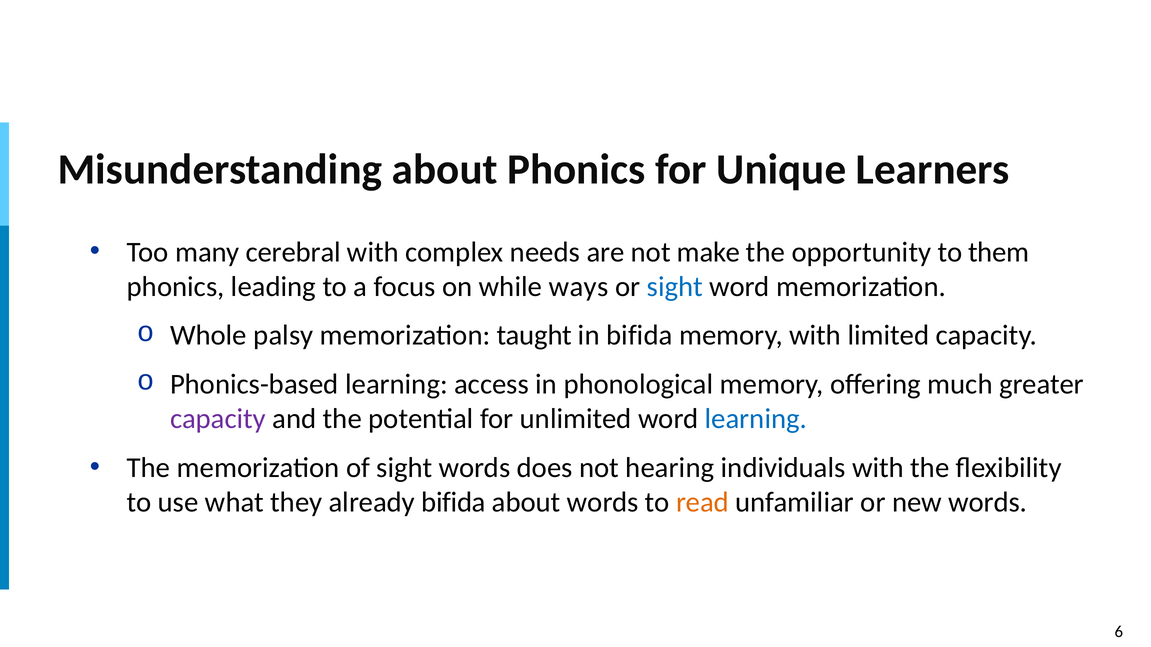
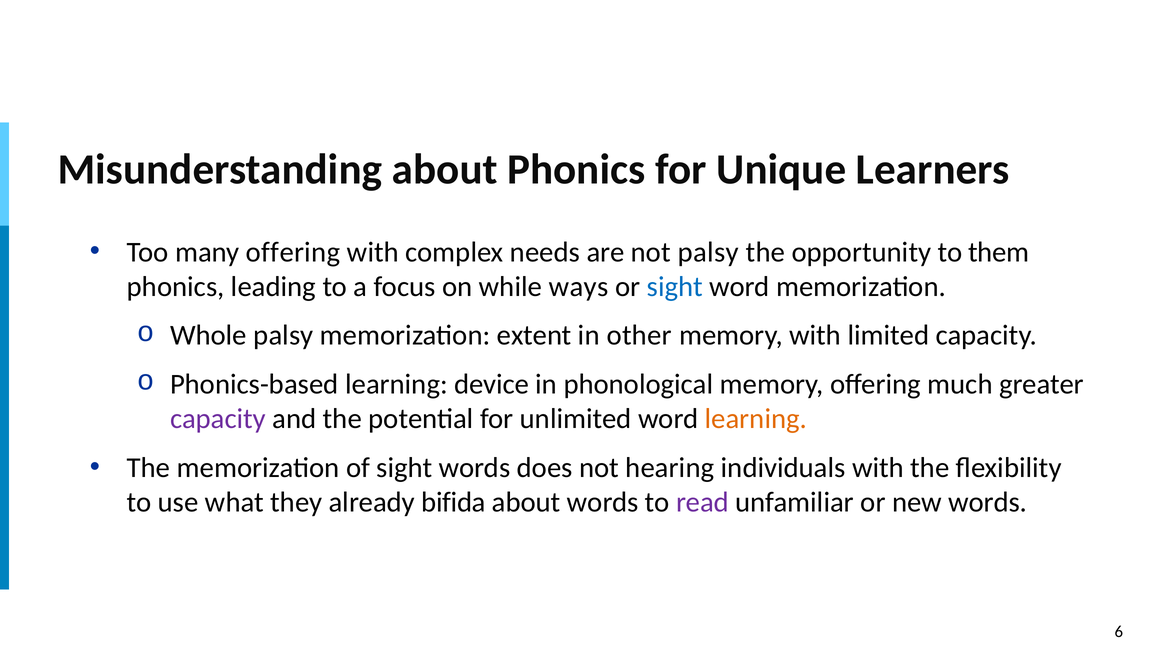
many cerebral: cerebral -> offering (293, 252)
not make: make -> palsy (708, 252)
taught: taught -> extent (534, 336)
in bifida: bifida -> other (639, 336)
access: access -> device (492, 385)
learning colour: blue -> orange (756, 419)
read colour: orange -> purple (702, 503)
